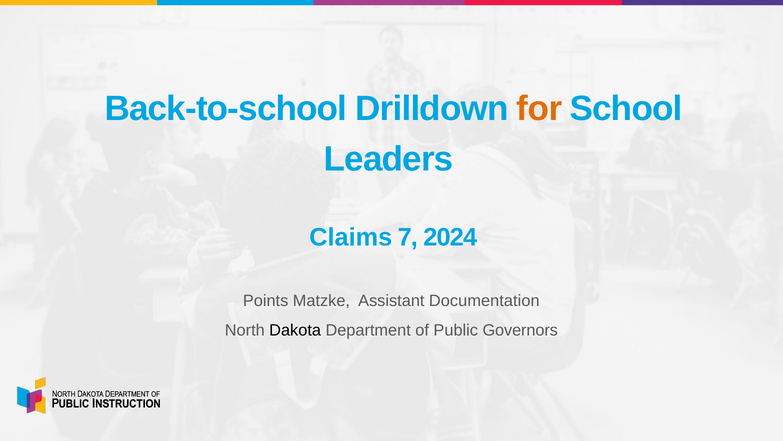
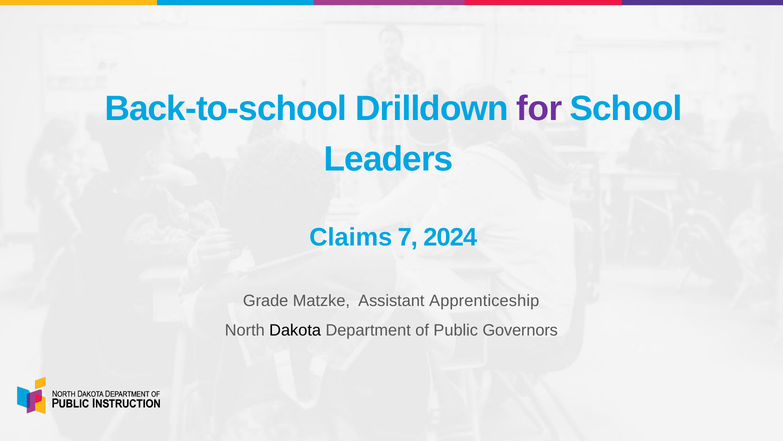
for colour: orange -> purple (539, 109)
Points: Points -> Grade (266, 300)
Documentation: Documentation -> Apprenticeship (484, 300)
